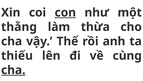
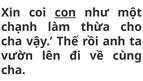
thằng: thằng -> chạnh (19, 27)
thiếu: thiếu -> vườn (17, 55)
cha underline: present -> none (13, 70)
